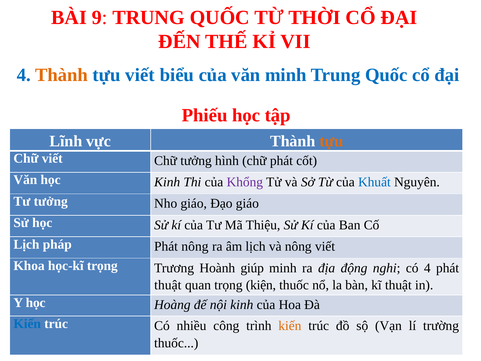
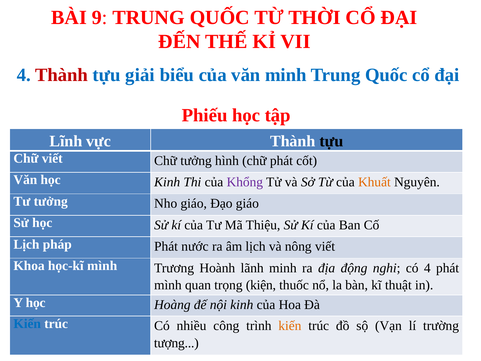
Thành colour: orange -> red (62, 75)
tựu viết: viết -> giải (140, 75)
tựu colour: orange -> black (331, 141)
Khuất colour: blue -> orange (374, 182)
Phát nông: nông -> nước (195, 246)
học-kĩ trọng: trọng -> mình (102, 266)
giúp: giúp -> lãnh (252, 268)
thuật: thuật -> mình (168, 285)
thuốc: thuốc -> tượng (176, 343)
